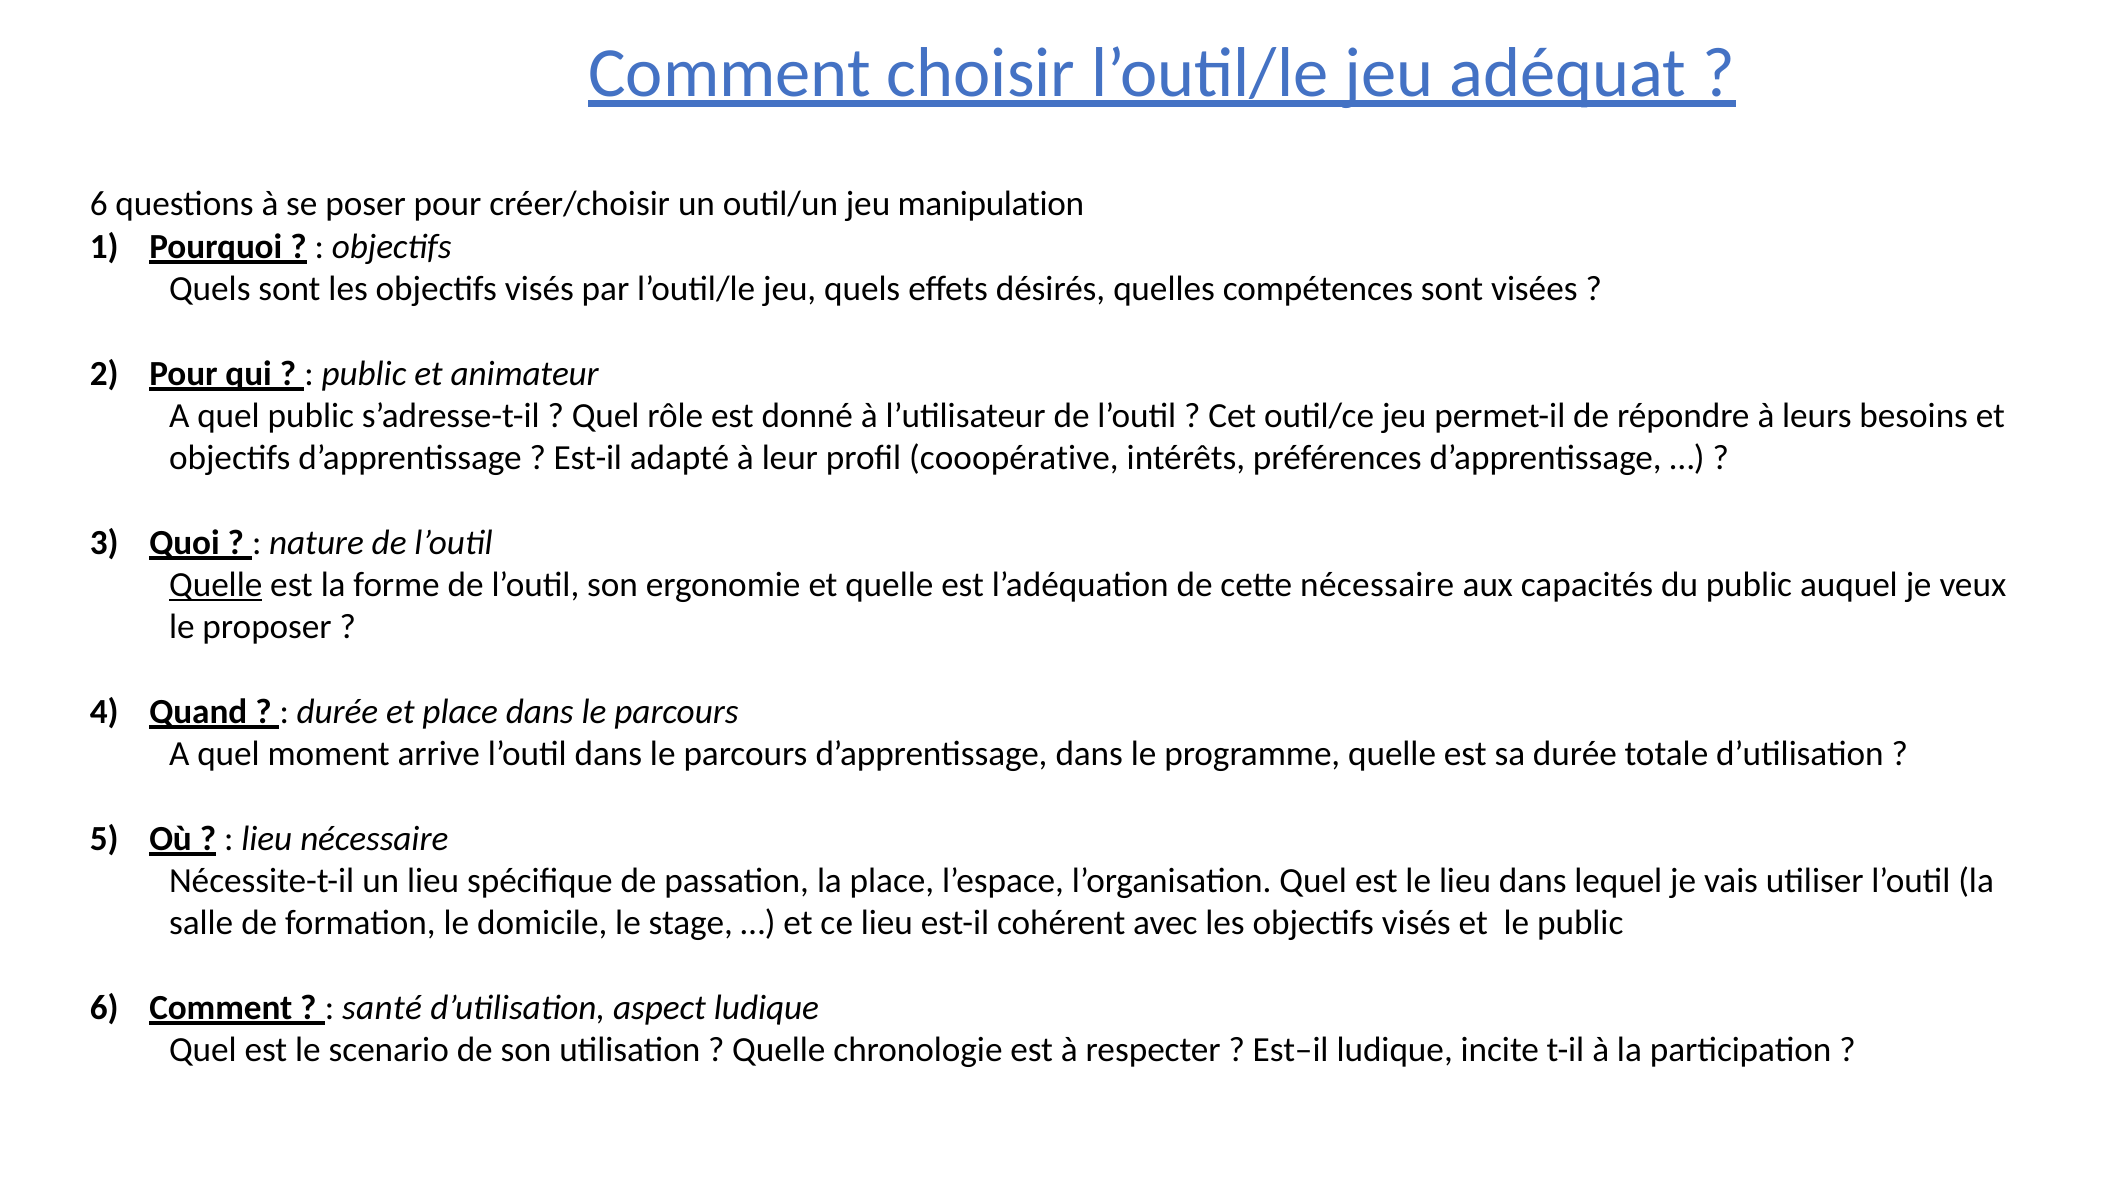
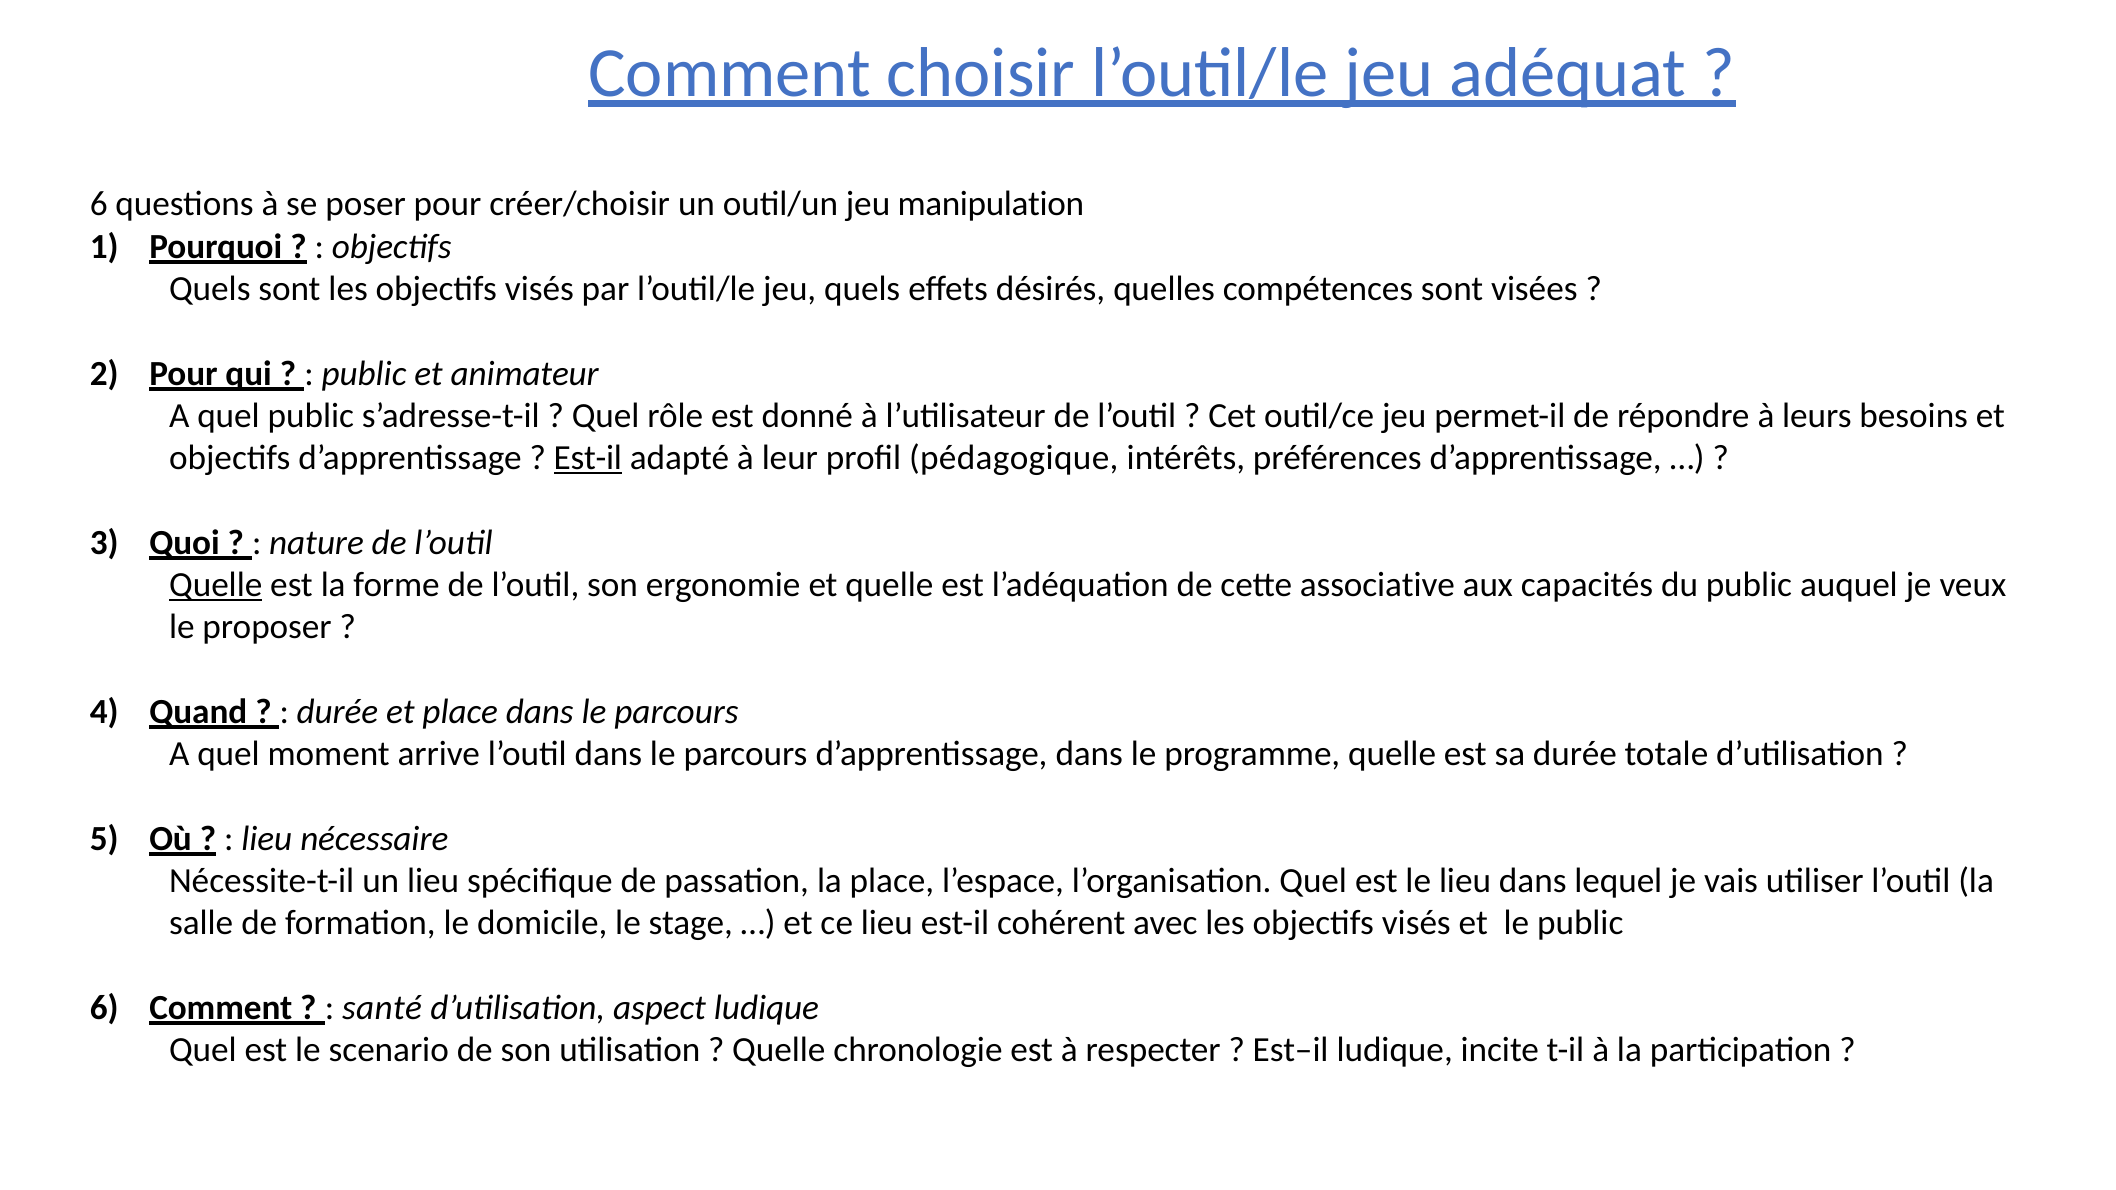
Est-il underline: none -> present (588, 458)
cooopérative: cooopérative -> pédagogique (1014, 458)
cette nécessaire: nécessaire -> associative (1377, 585)
